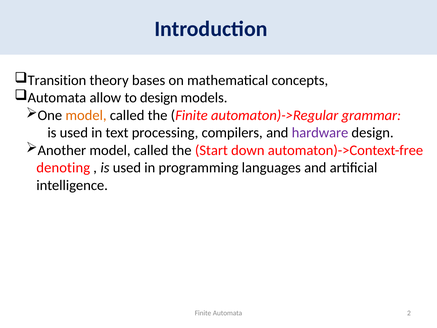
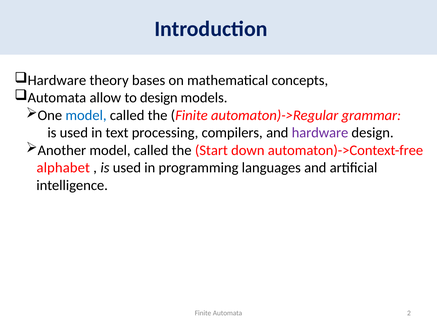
Transition: Transition -> Hardware (57, 80)
model colour: orange -> blue (86, 115)
denoting: denoting -> alphabet (63, 168)
